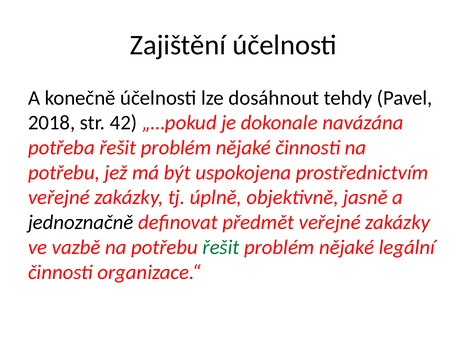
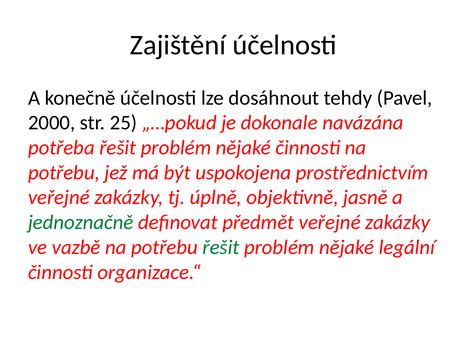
2018: 2018 -> 2000 (52, 123)
42: 42 -> 25 (124, 123)
jednoznačně colour: black -> green (81, 223)
